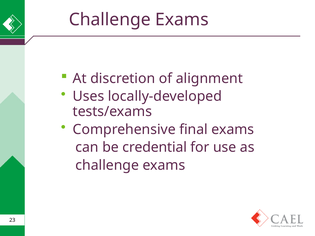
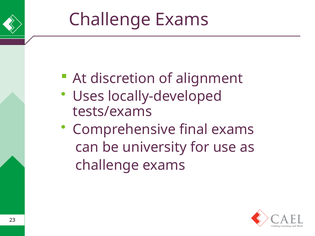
credential: credential -> university (155, 147)
